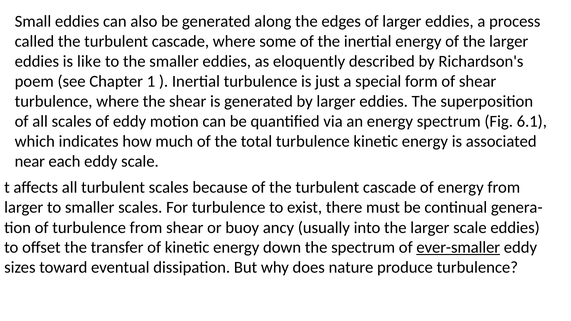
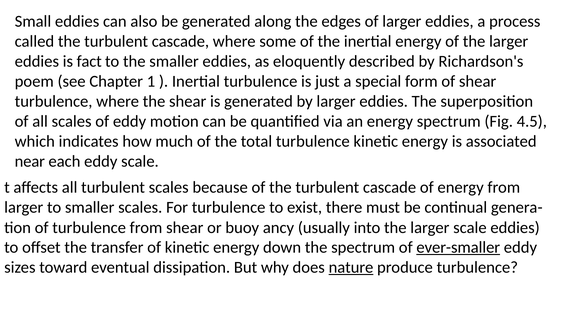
like: like -> fact (89, 62)
6.1: 6.1 -> 4.5 (532, 121)
nature underline: none -> present (351, 268)
